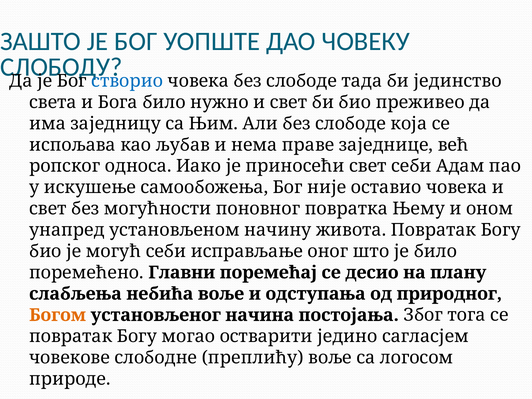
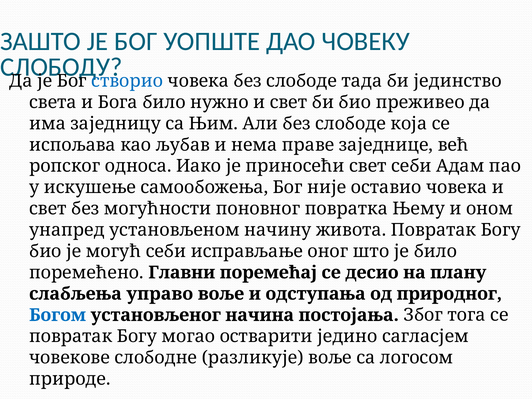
небића: небића -> управо (160, 294)
Богом colour: orange -> blue (58, 315)
преплићу: преплићу -> разликује (253, 358)
